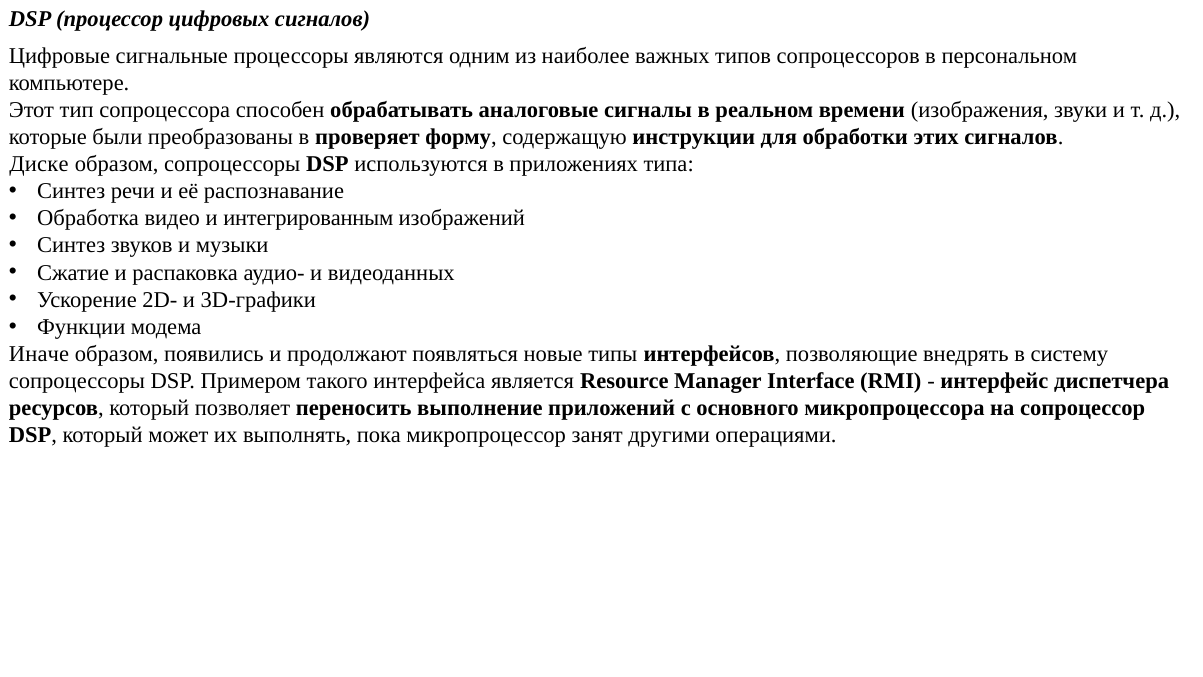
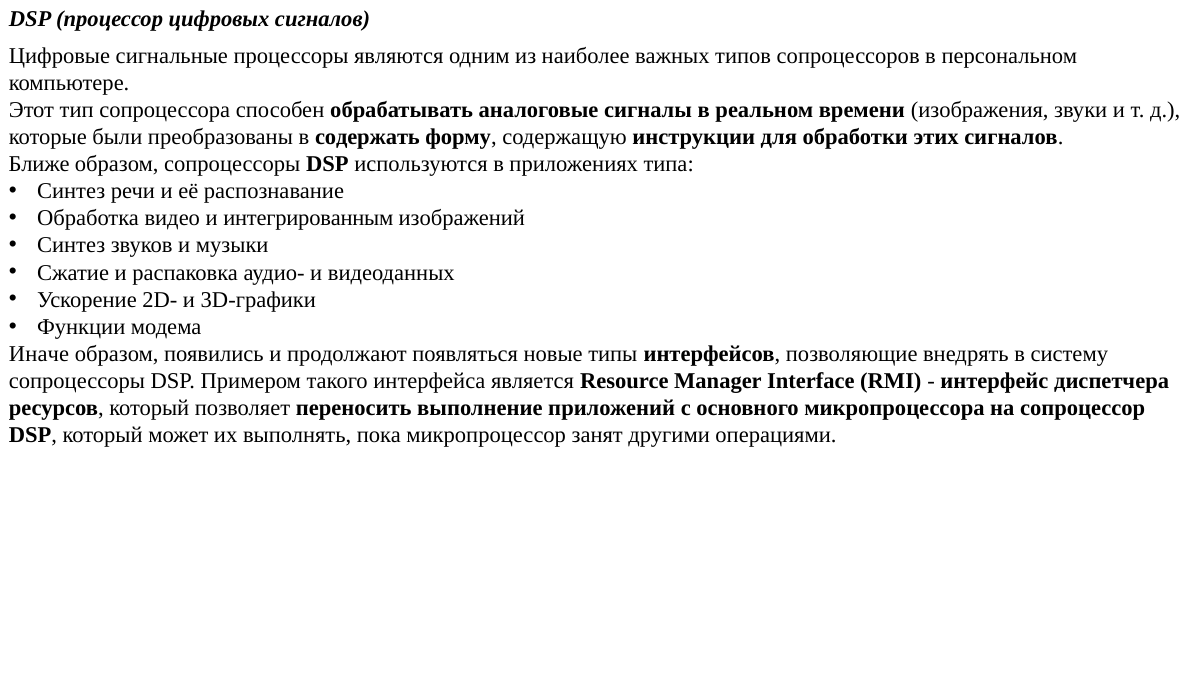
проверяет: проверяет -> содержать (367, 137)
Диске: Диске -> Ближе (39, 164)
